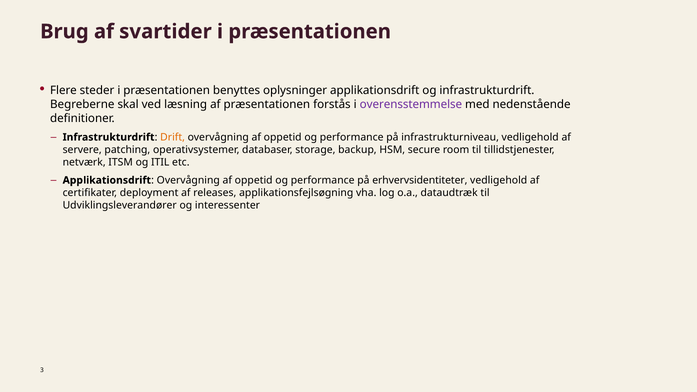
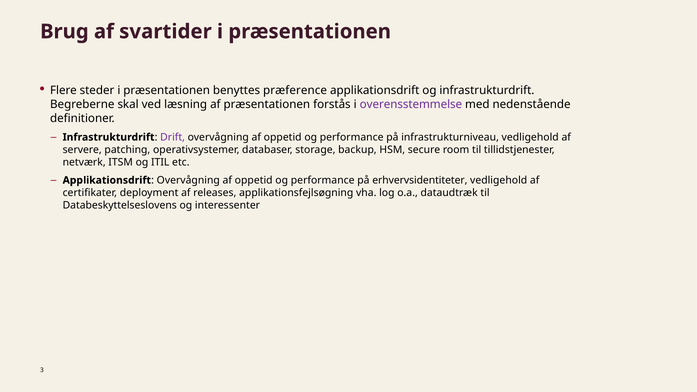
oplysninger: oplysninger -> præference (295, 91)
Drift colour: orange -> purple (173, 137)
Udviklingsleverandører: Udviklingsleverandører -> Databeskyttelseslovens (120, 205)
